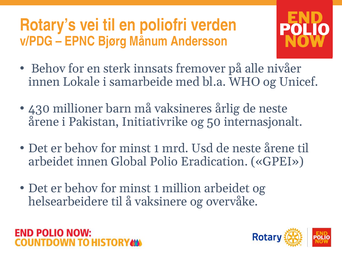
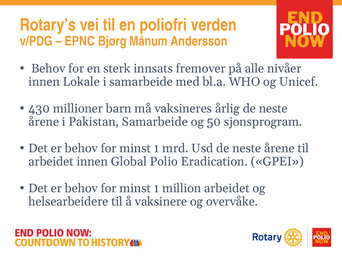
Pakistan Initiativrike: Initiativrike -> Samarbeide (155, 122)
internasjonalt: internasjonalt -> sjonsprogram (263, 122)
